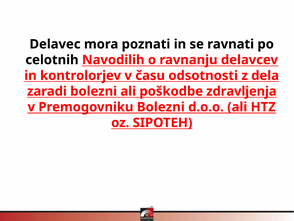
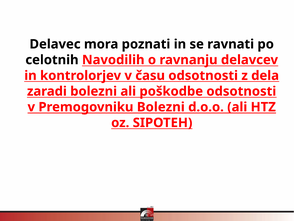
poškodbe zdravljenja: zdravljenja -> odsotnosti (241, 91)
